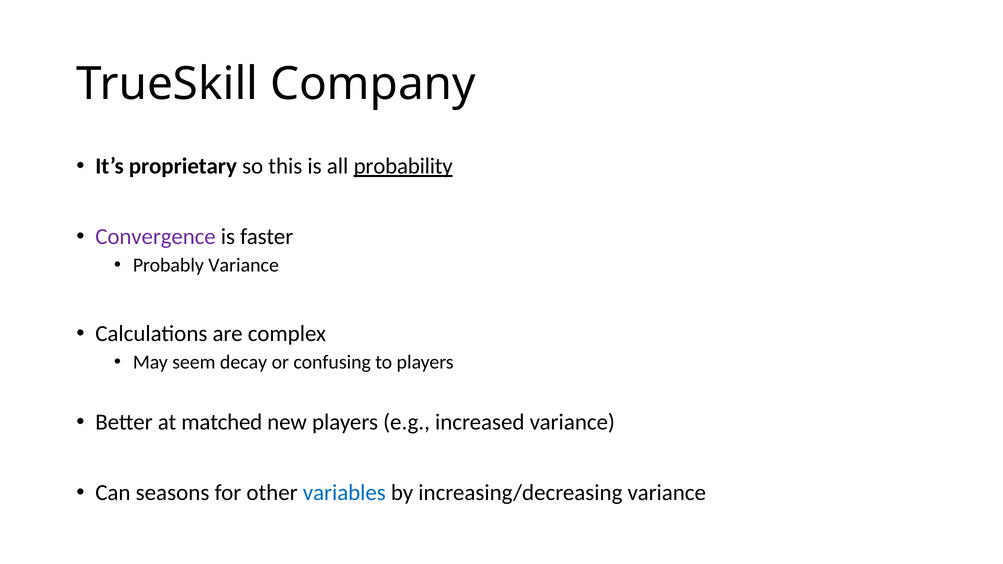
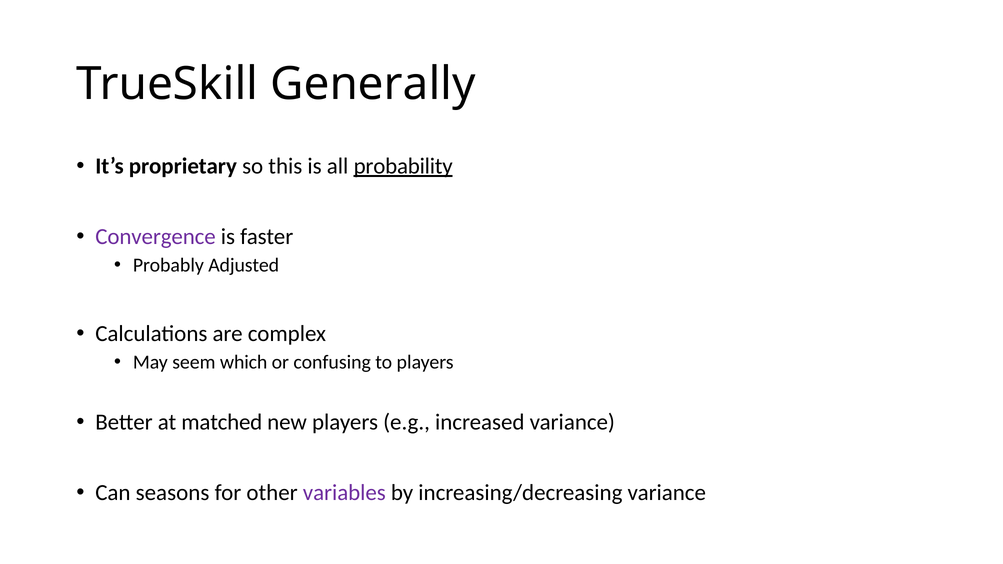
Company: Company -> Generally (373, 84)
Probably Variance: Variance -> Adjusted (244, 265)
decay: decay -> which (244, 362)
variables colour: blue -> purple (344, 493)
